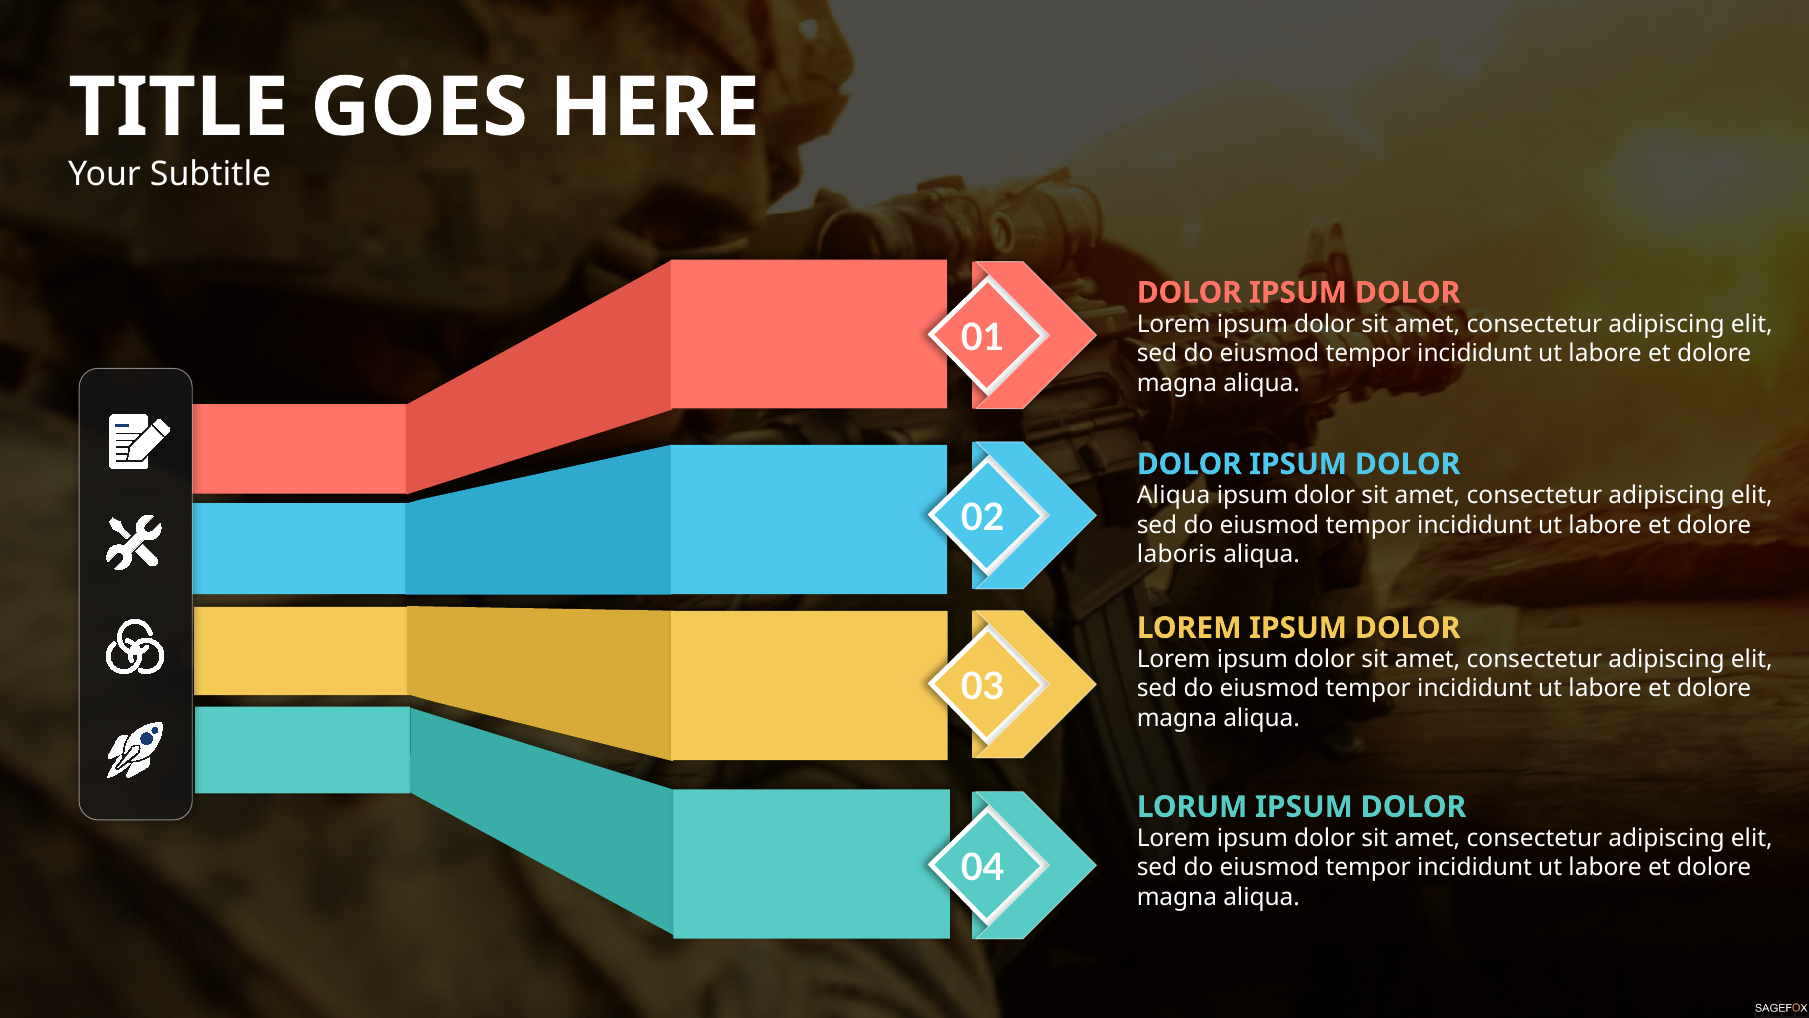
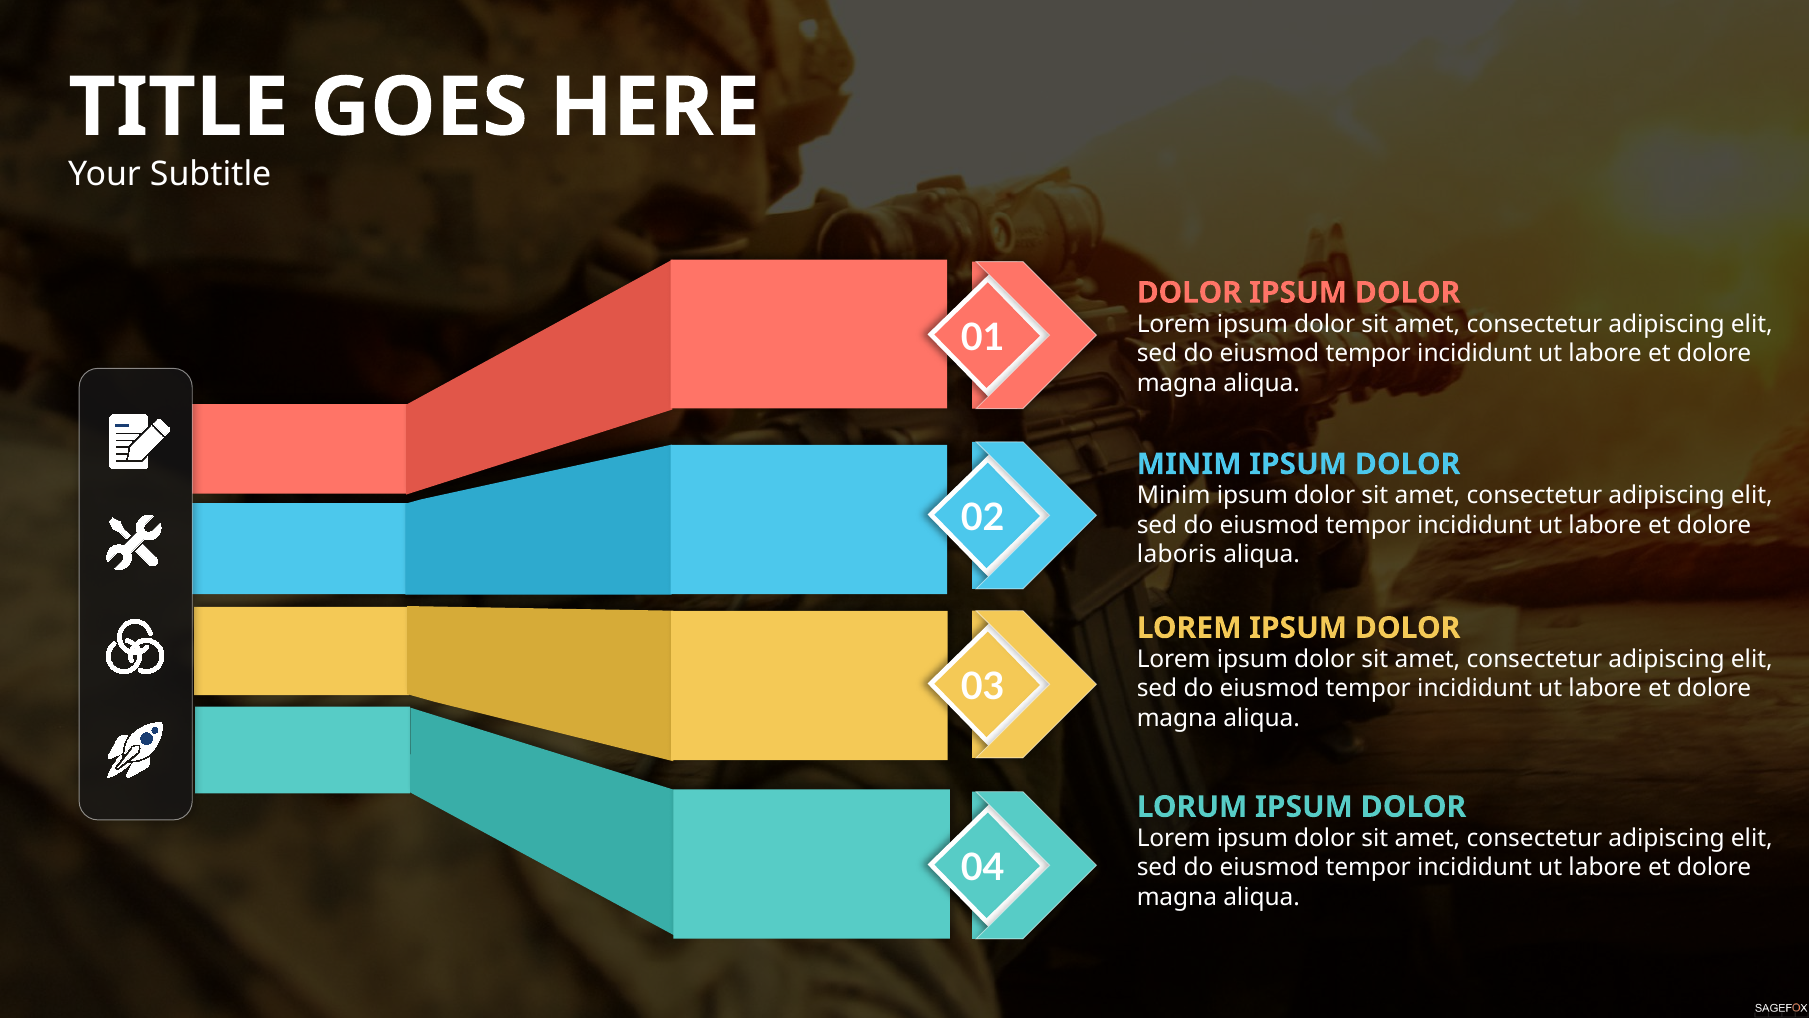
DOLOR: DOLOR -> MINIM (1189, 464)
Aliqua: Aliqua -> Minim (1174, 495)
